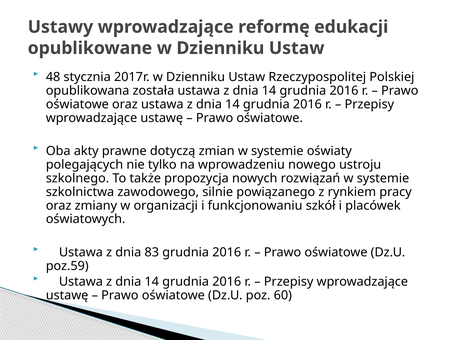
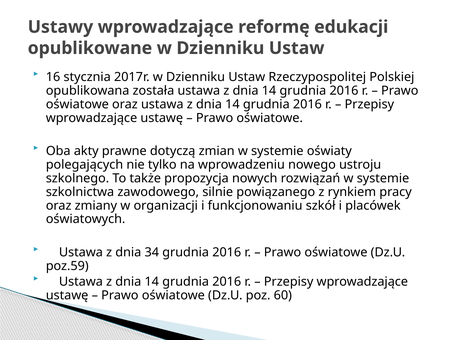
48: 48 -> 16 (53, 77)
83: 83 -> 34 (152, 253)
